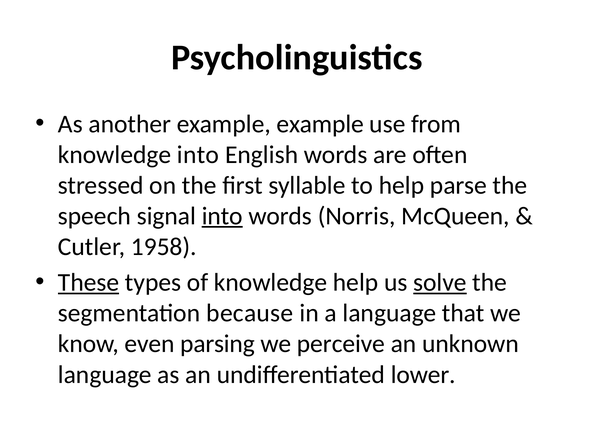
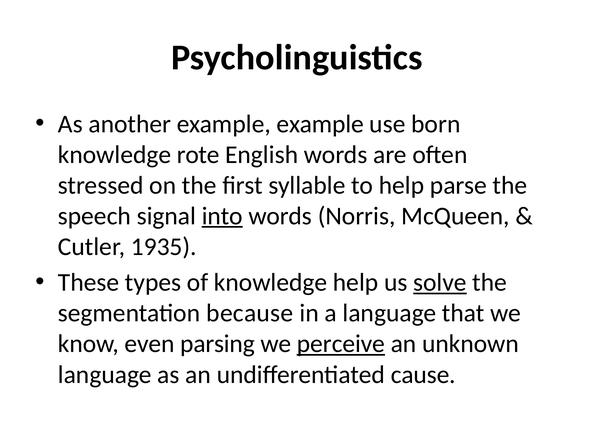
from: from -> born (436, 124)
knowledge into: into -> rote (198, 155)
1958: 1958 -> 1935 (164, 247)
These underline: present -> none (89, 283)
perceive underline: none -> present (341, 344)
lower: lower -> cause (423, 375)
